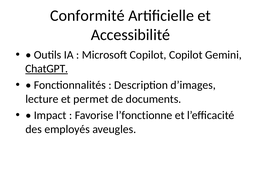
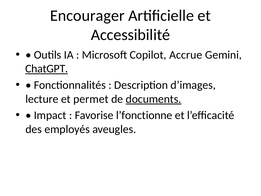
Conformité: Conformité -> Encourager (87, 16)
Copilot Copilot: Copilot -> Accrue (186, 55)
documents underline: none -> present (154, 99)
